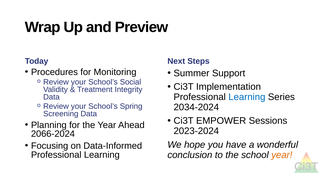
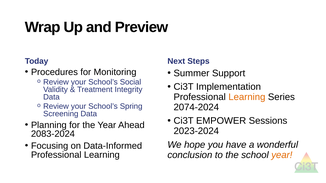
Learning colour: blue -> orange (247, 97)
2034-2024: 2034-2024 -> 2074-2024 (196, 107)
2066-2024: 2066-2024 -> 2083-2024 (53, 134)
